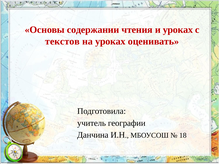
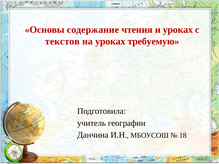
содержании: содержании -> содержание (93, 30)
оценивать: оценивать -> требуемую (154, 41)
